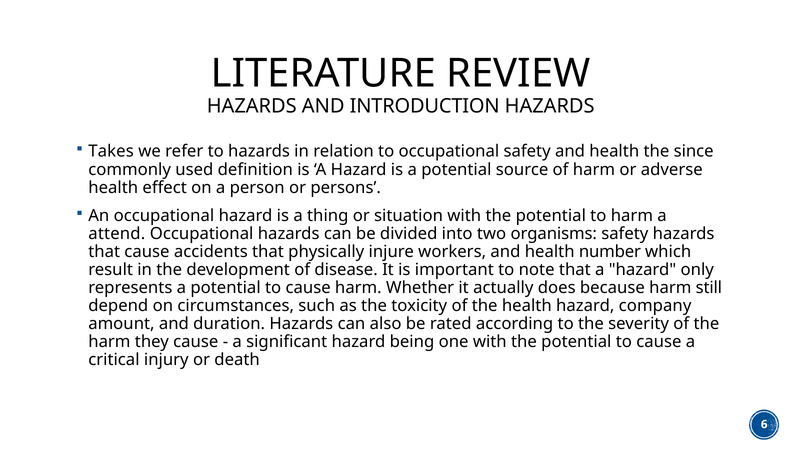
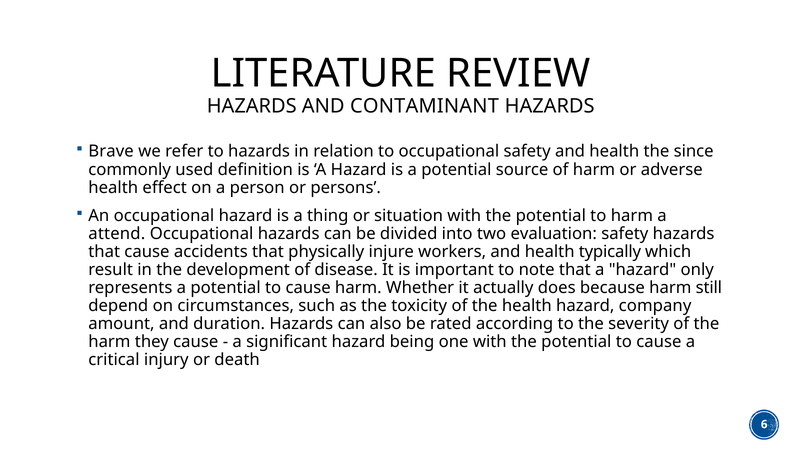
INTRODUCTION: INTRODUCTION -> CONTAMINANT (424, 106)
Takes: Takes -> Brave (111, 151)
organisms: organisms -> evaluation (554, 233)
number: number -> typically (610, 251)
